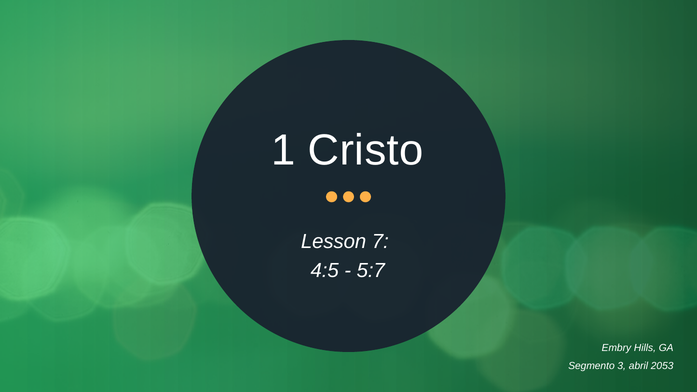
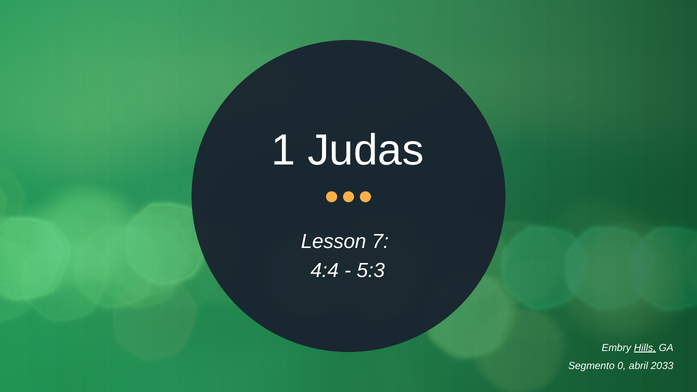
Cristo: Cristo -> Judas (366, 151)
4:5: 4:5 -> 4:4 (325, 271)
5:7: 5:7 -> 5:3 (371, 271)
Hills underline: none -> present (645, 348)
3: 3 -> 0 (622, 366)
2053: 2053 -> 2033 (662, 366)
